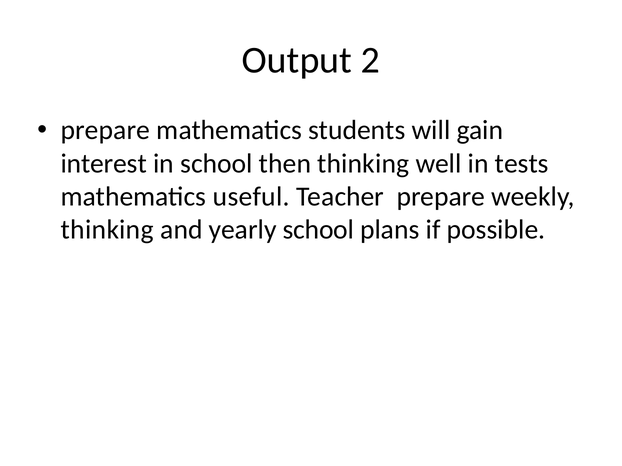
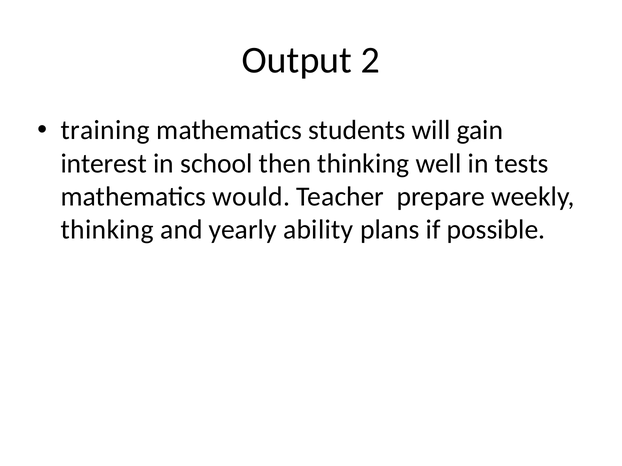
prepare: prepare -> training (105, 130)
useful: useful -> would (251, 197)
yearly school: school -> ability (318, 230)
